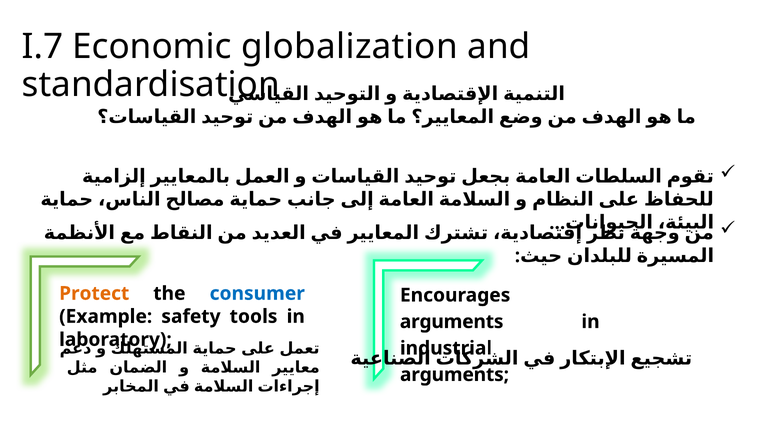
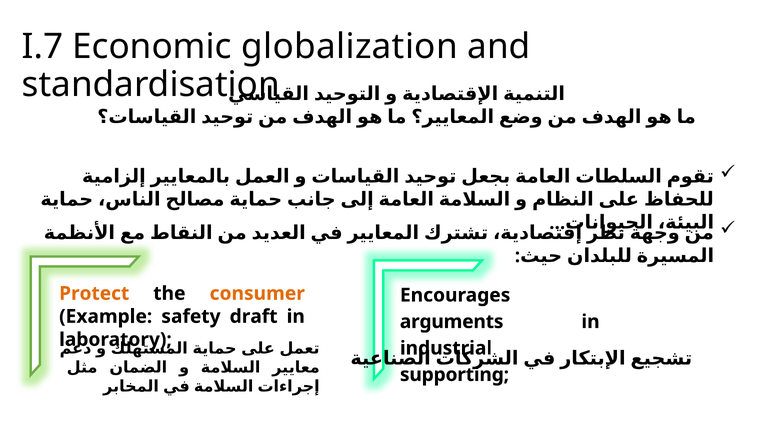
consumer colour: blue -> orange (257, 293)
tools: tools -> draft (254, 316)
arguments: arguments -> supporting (455, 374)
